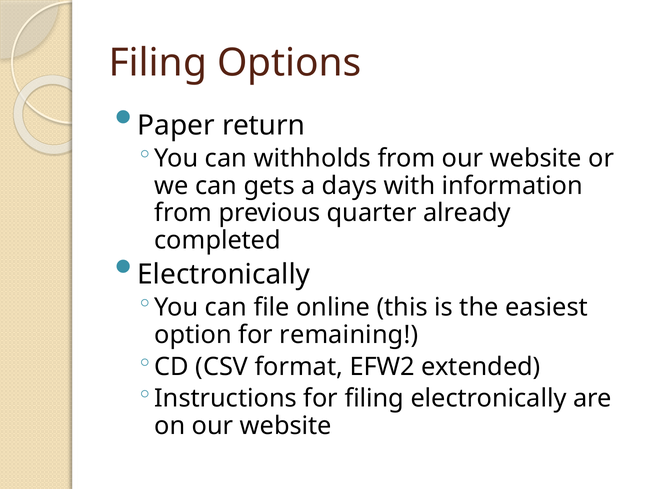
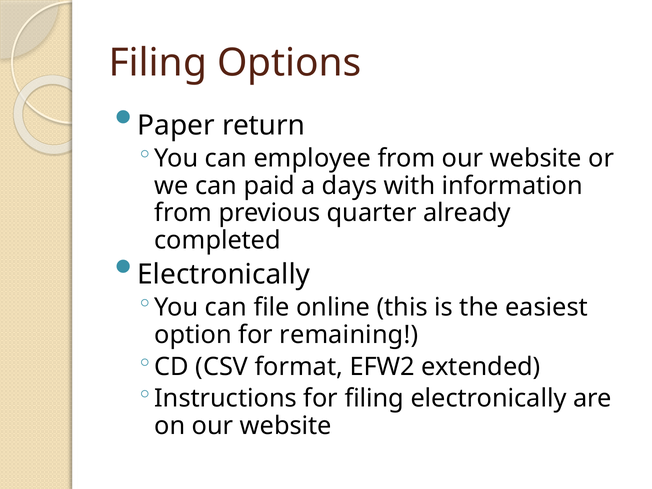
withholds: withholds -> employee (312, 158)
gets: gets -> paid (269, 186)
